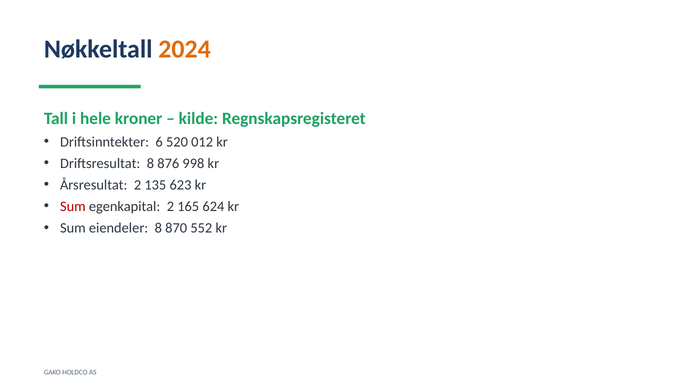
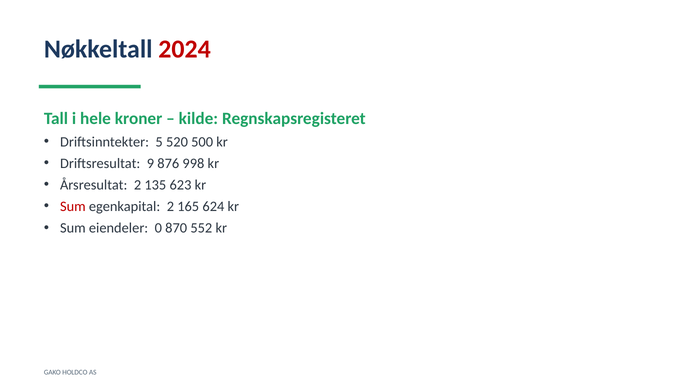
2024 colour: orange -> red (185, 49)
6: 6 -> 5 (159, 142)
012: 012 -> 500 (202, 142)
Driftsresultat 8: 8 -> 9 (150, 163)
eiendeler 8: 8 -> 0 (158, 228)
